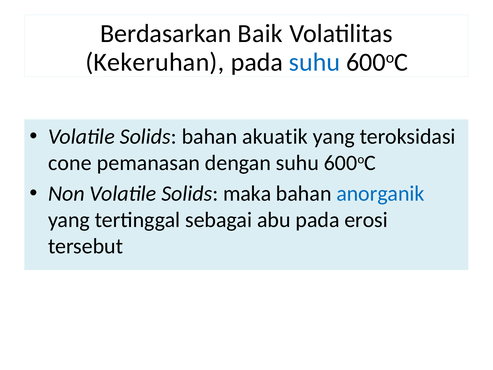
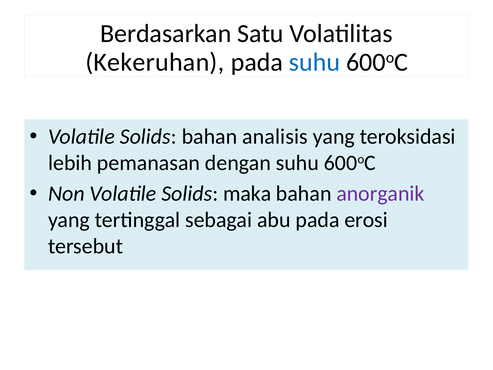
Baik: Baik -> Satu (260, 33)
akuatik: akuatik -> analisis (275, 137)
cone: cone -> lebih (70, 163)
anorganik colour: blue -> purple (380, 194)
